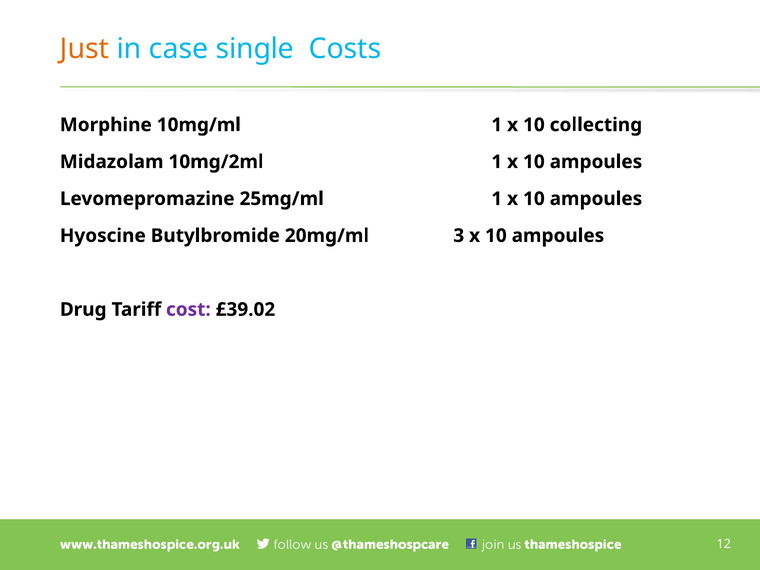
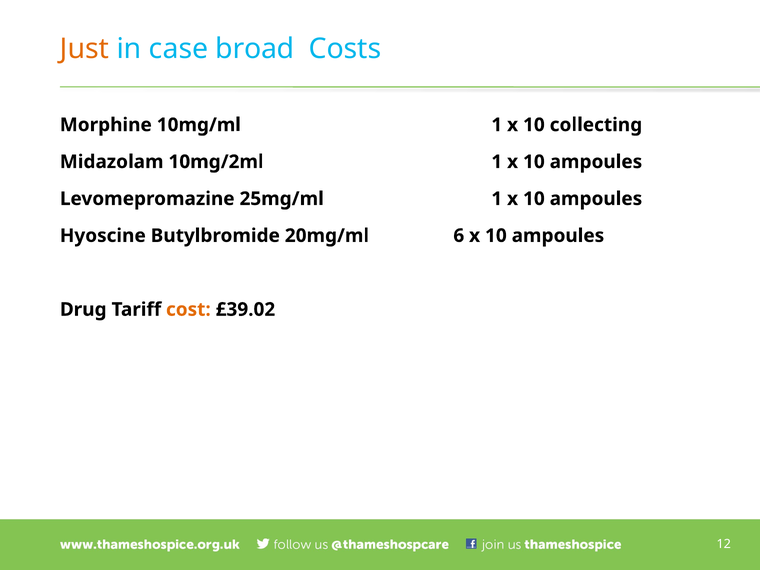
single: single -> broad (255, 49)
3: 3 -> 6 (459, 236)
cost colour: purple -> orange (188, 310)
